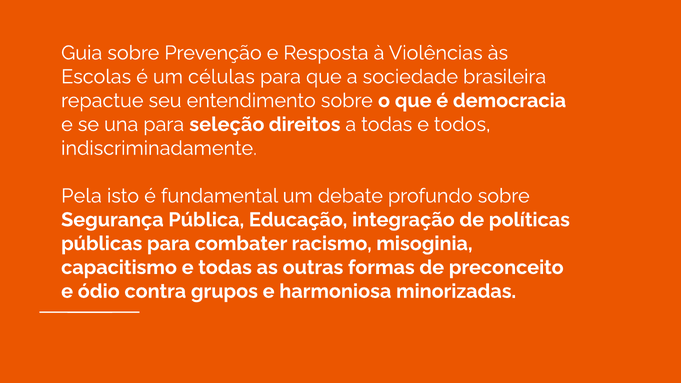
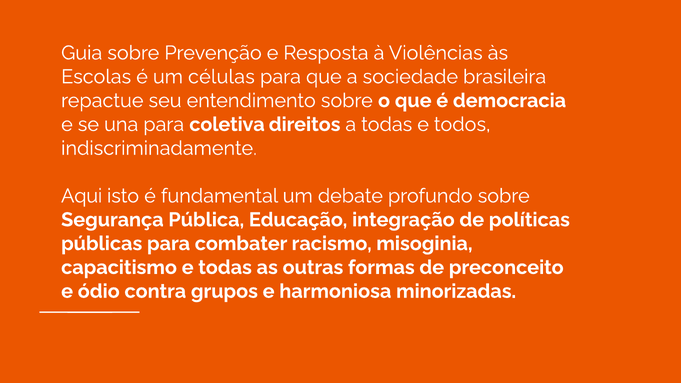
seleção: seleção -> coletiva (227, 124)
Pela: Pela -> Aqui (82, 196)
